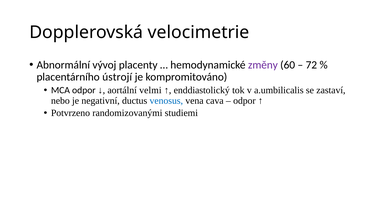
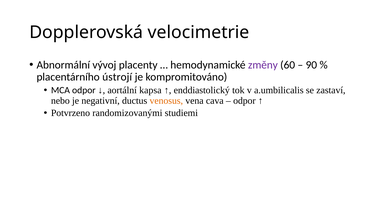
72: 72 -> 90 (311, 65)
velmi: velmi -> kapsa (150, 90)
venosus colour: blue -> orange (166, 101)
